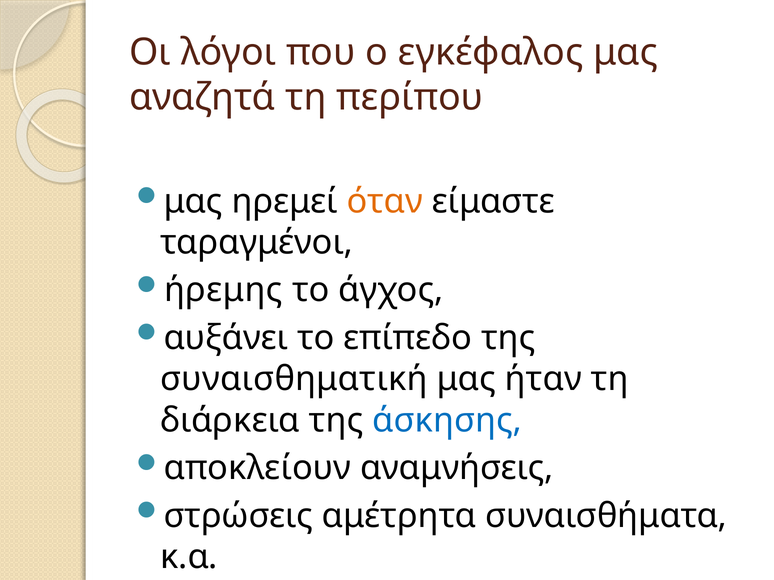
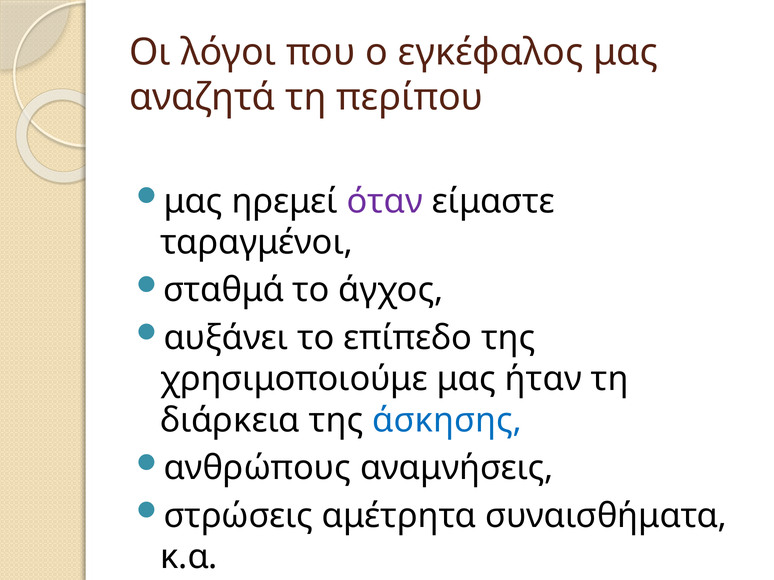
όταν colour: orange -> purple (385, 201)
ήρεμης: ήρεμης -> σταθμά (224, 290)
συναισθηματική: συναισθηματική -> χρησιμοποιούμε (294, 379)
αποκλείουν: αποκλείουν -> ανθρώπους (257, 468)
